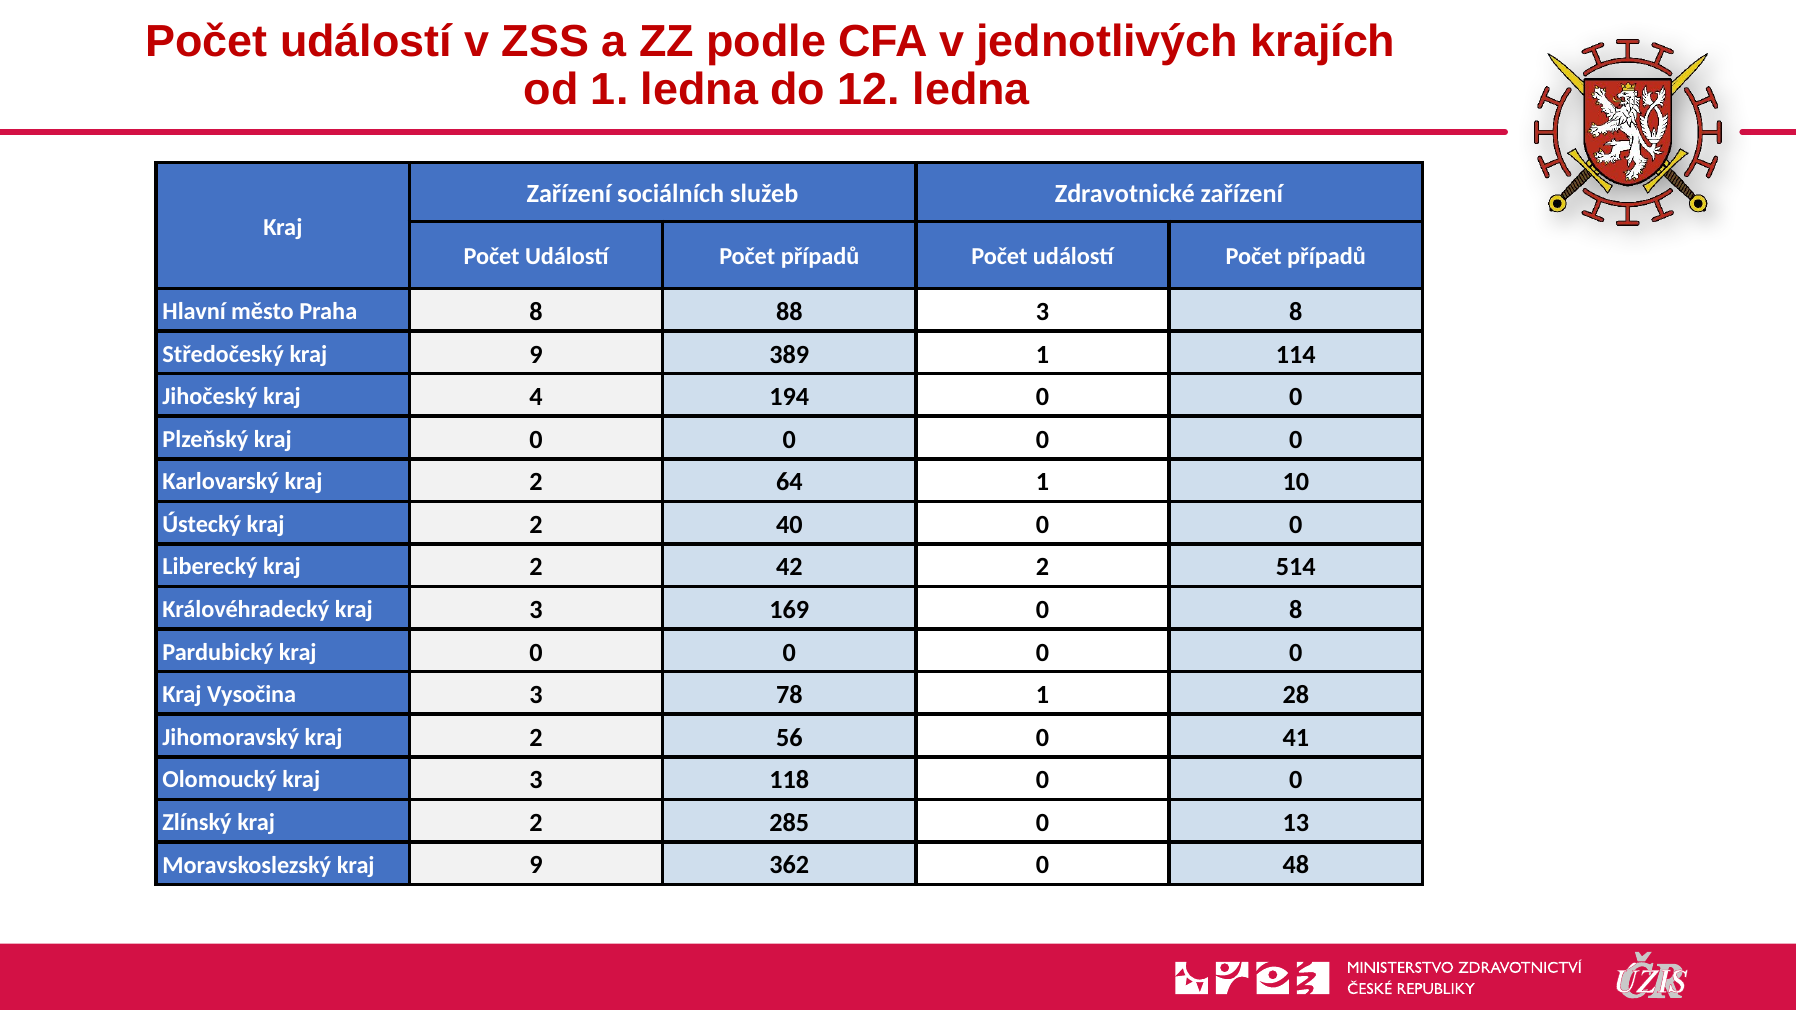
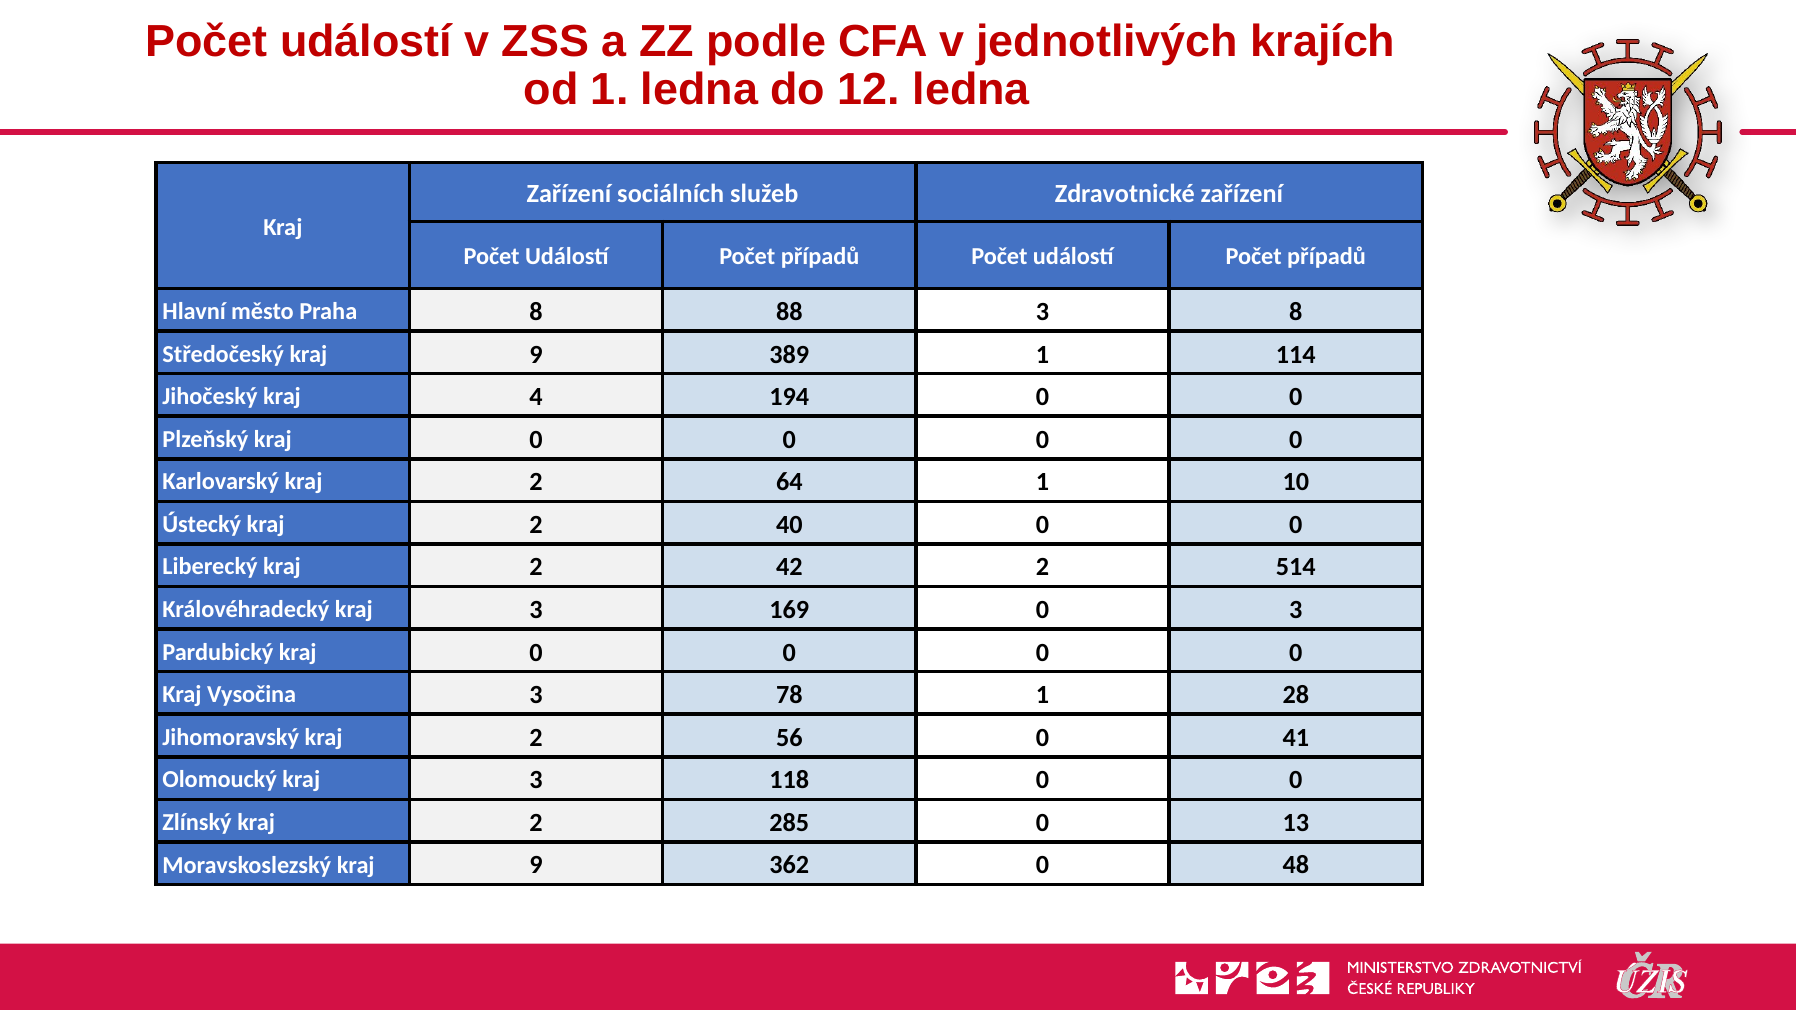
0 8: 8 -> 3 (1296, 610)
